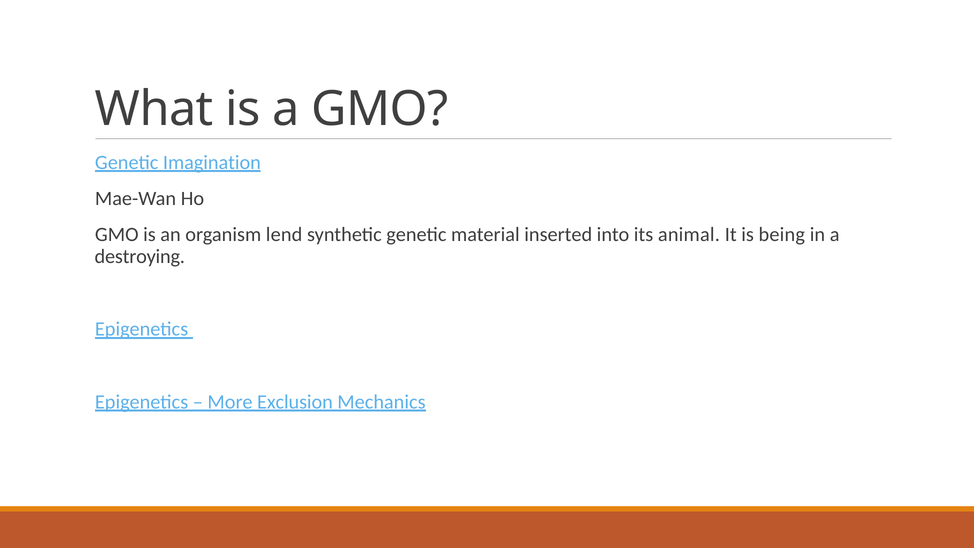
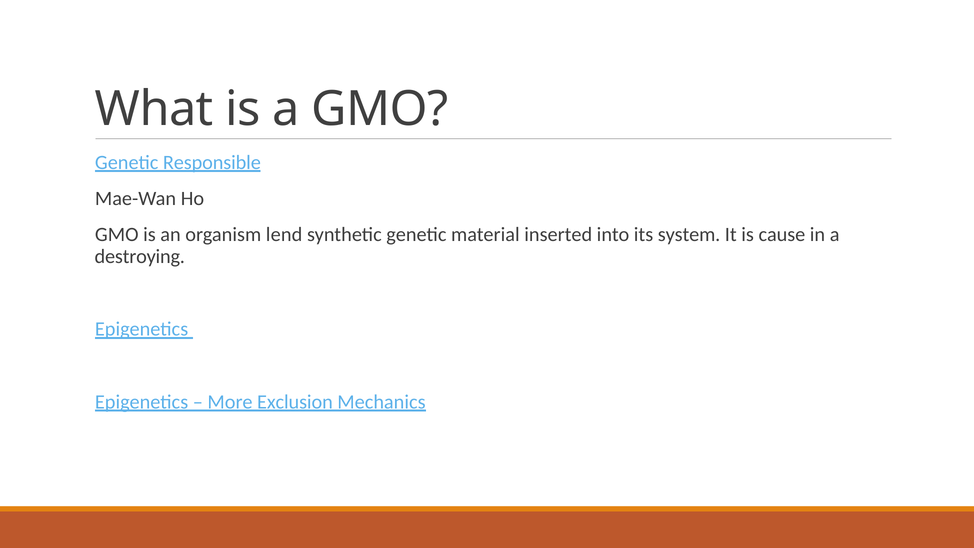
Imagination: Imagination -> Responsible (212, 162)
animal: animal -> system (689, 235)
being: being -> cause (782, 235)
